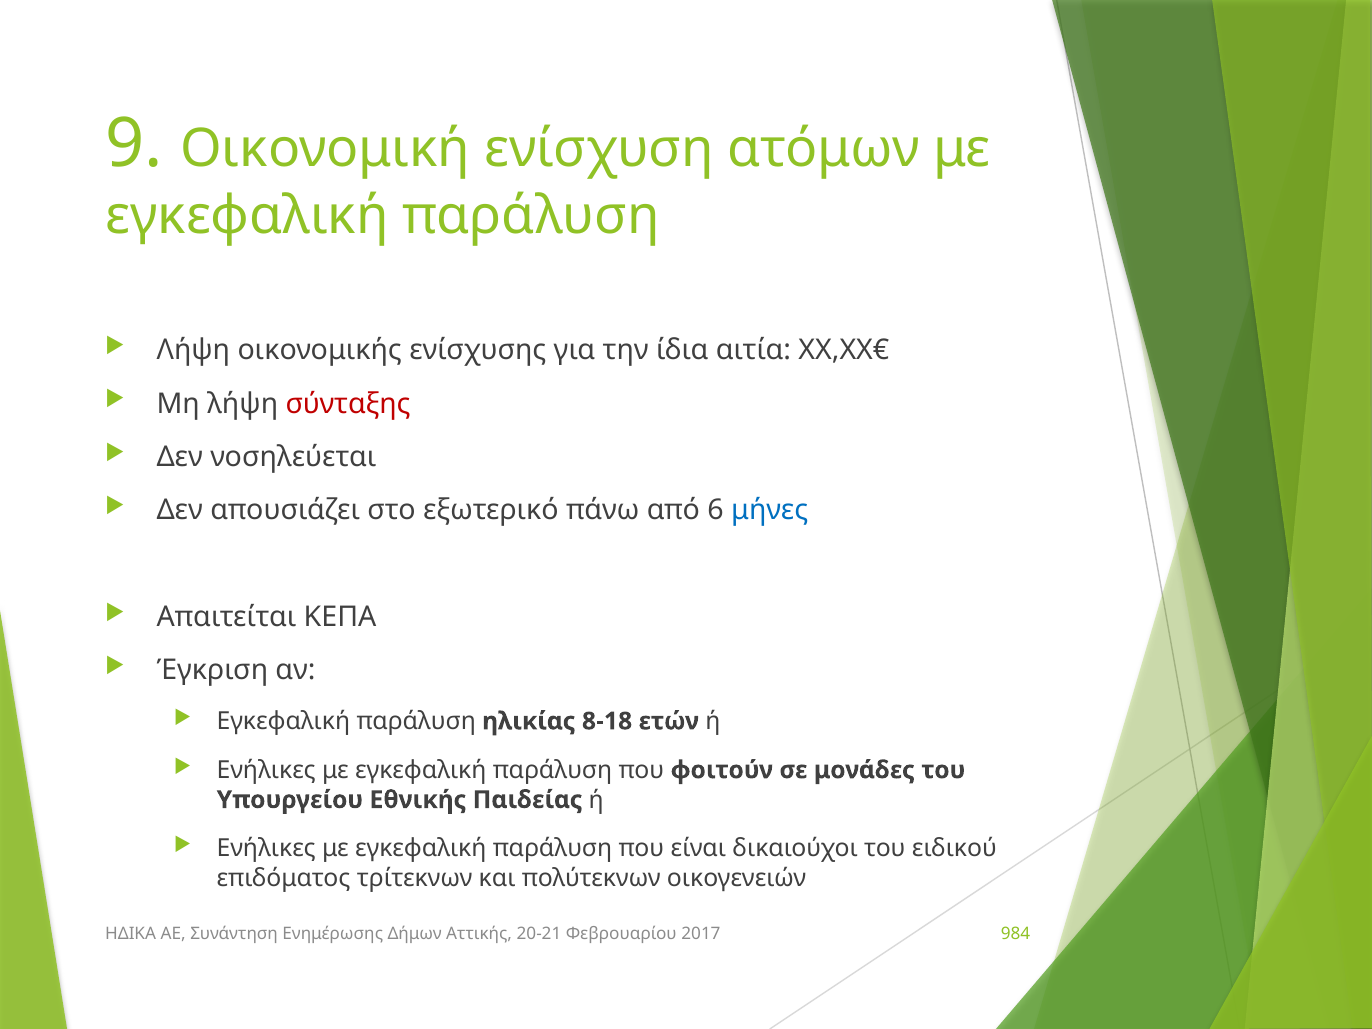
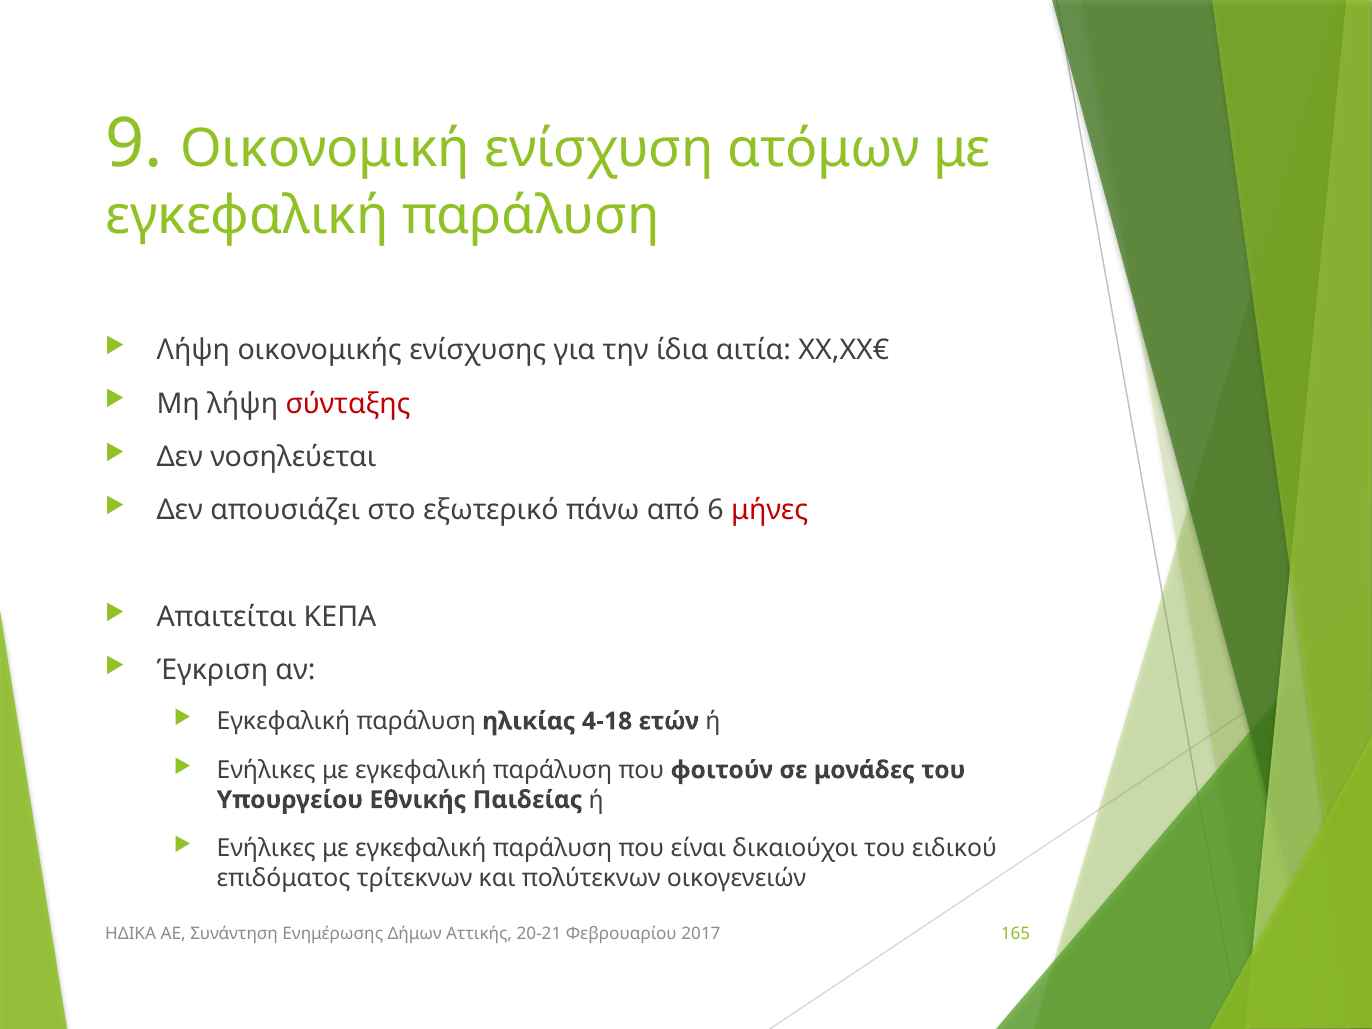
μήνες colour: blue -> red (770, 510)
8-18: 8-18 -> 4-18 (607, 721)
984: 984 -> 165 (1016, 934)
